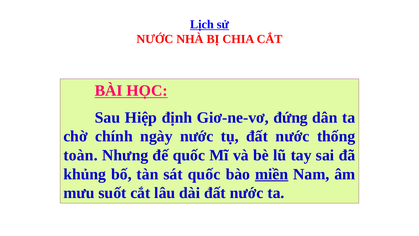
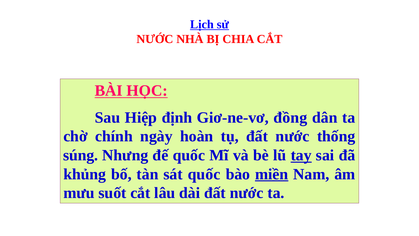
đứng: đứng -> đồng (290, 117)
ngày nước: nước -> hoàn (197, 136)
toàn: toàn -> súng (81, 155)
tay underline: none -> present (301, 155)
